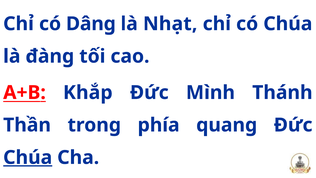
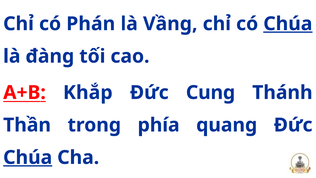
Dâng: Dâng -> Phán (91, 24)
Nhạt: Nhạt -> Vầng (170, 24)
Chúa underline: none -> present (288, 24)
Mình: Mình -> Cung (211, 92)
